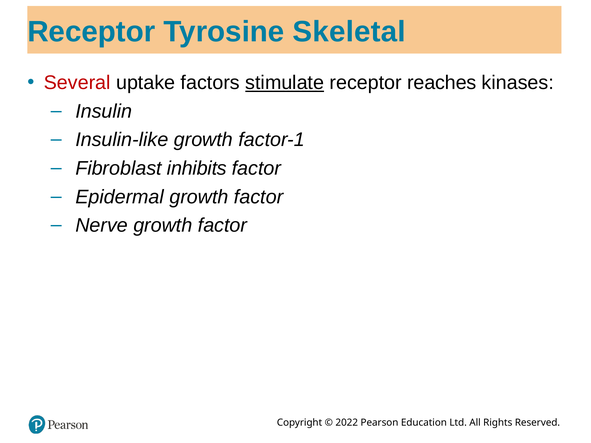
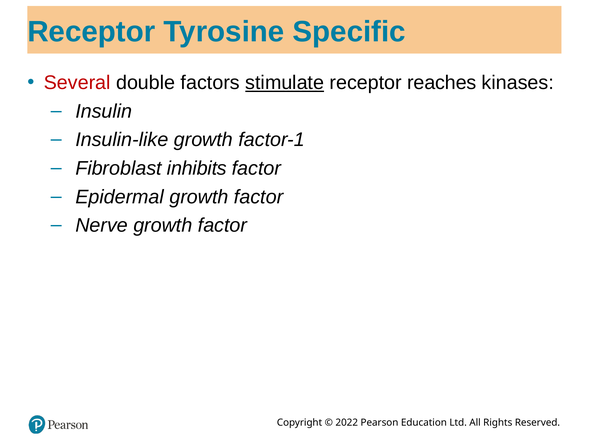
Skeletal: Skeletal -> Specific (349, 32)
uptake: uptake -> double (146, 83)
